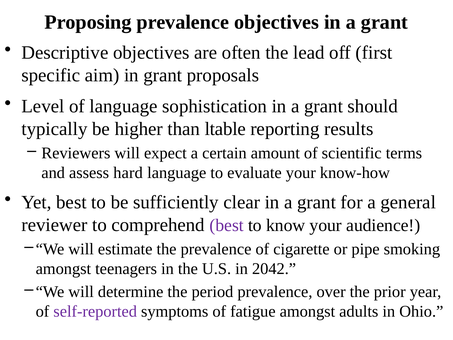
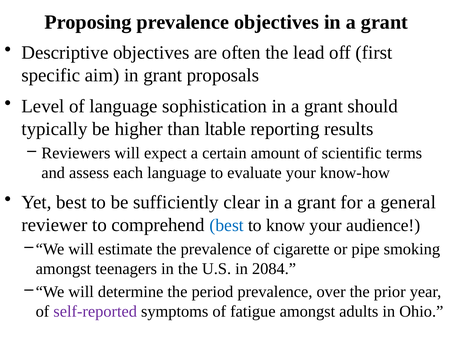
hard: hard -> each (128, 173)
best colour: purple -> blue (227, 225)
2042: 2042 -> 2084 (274, 269)
